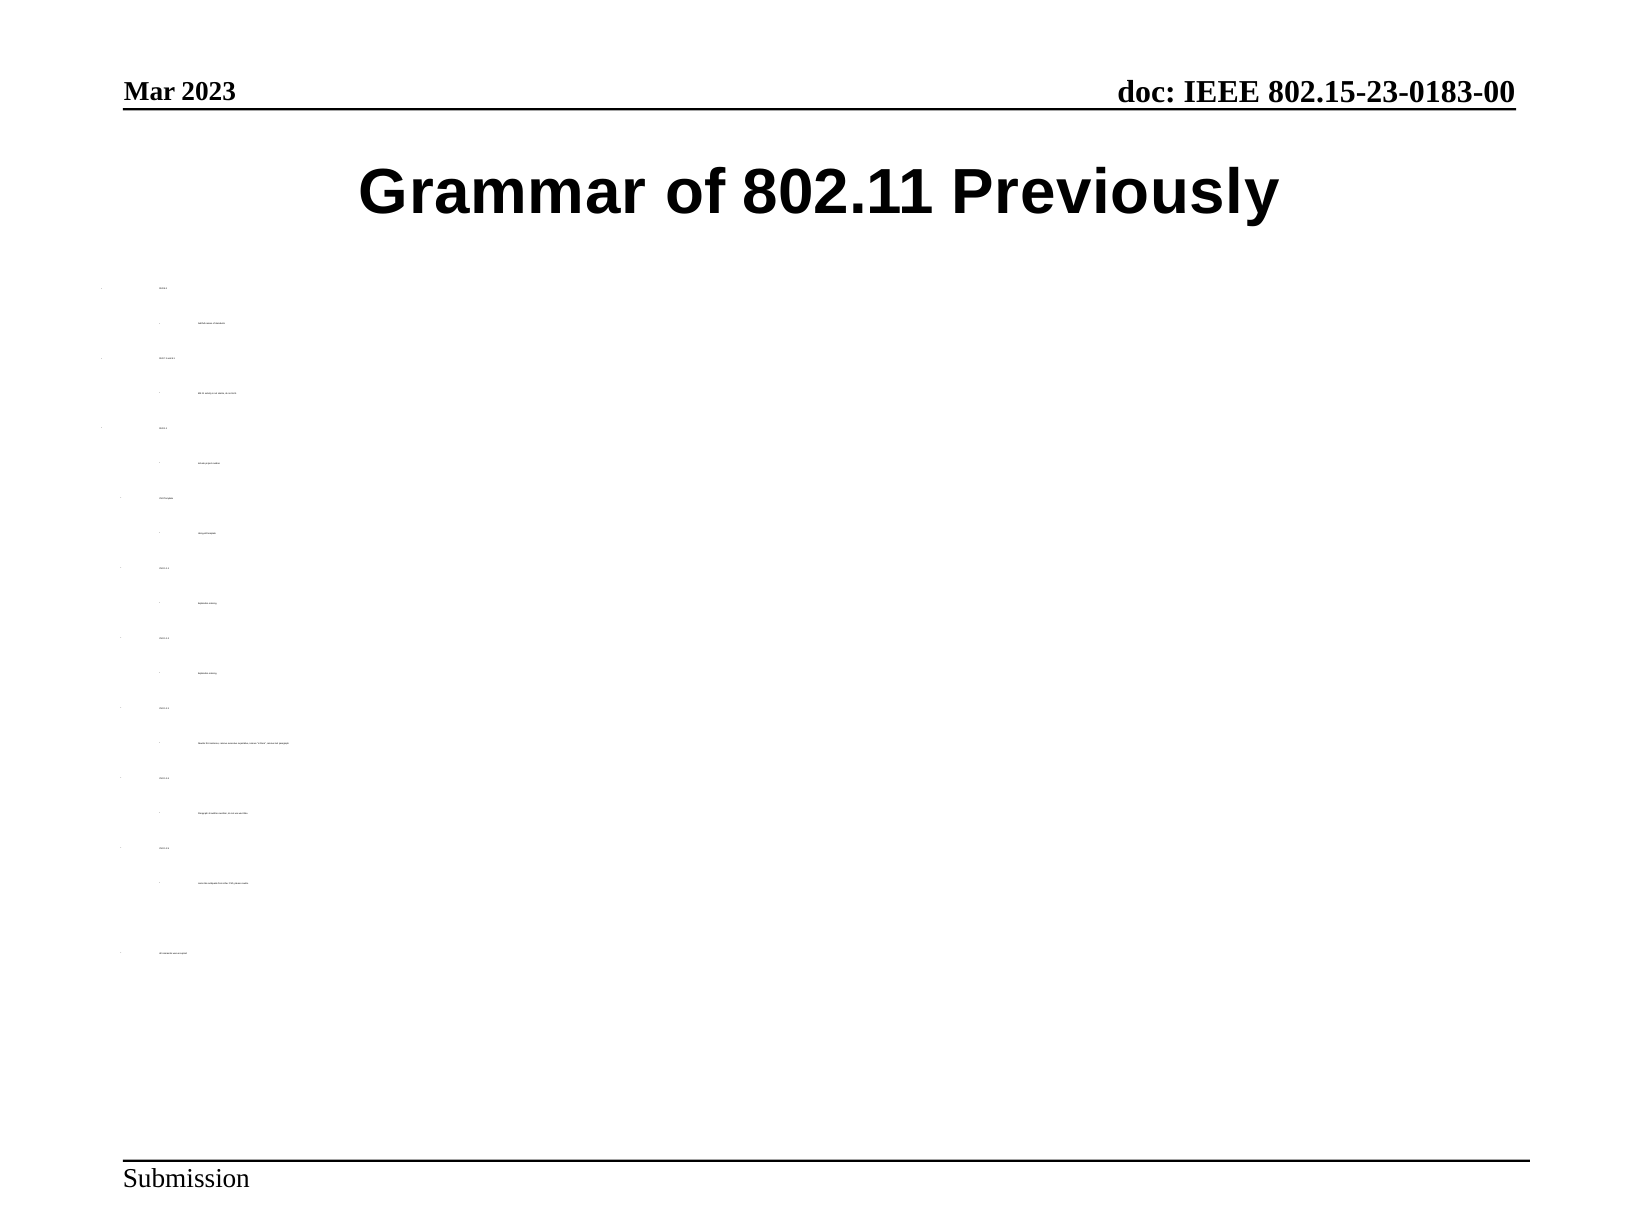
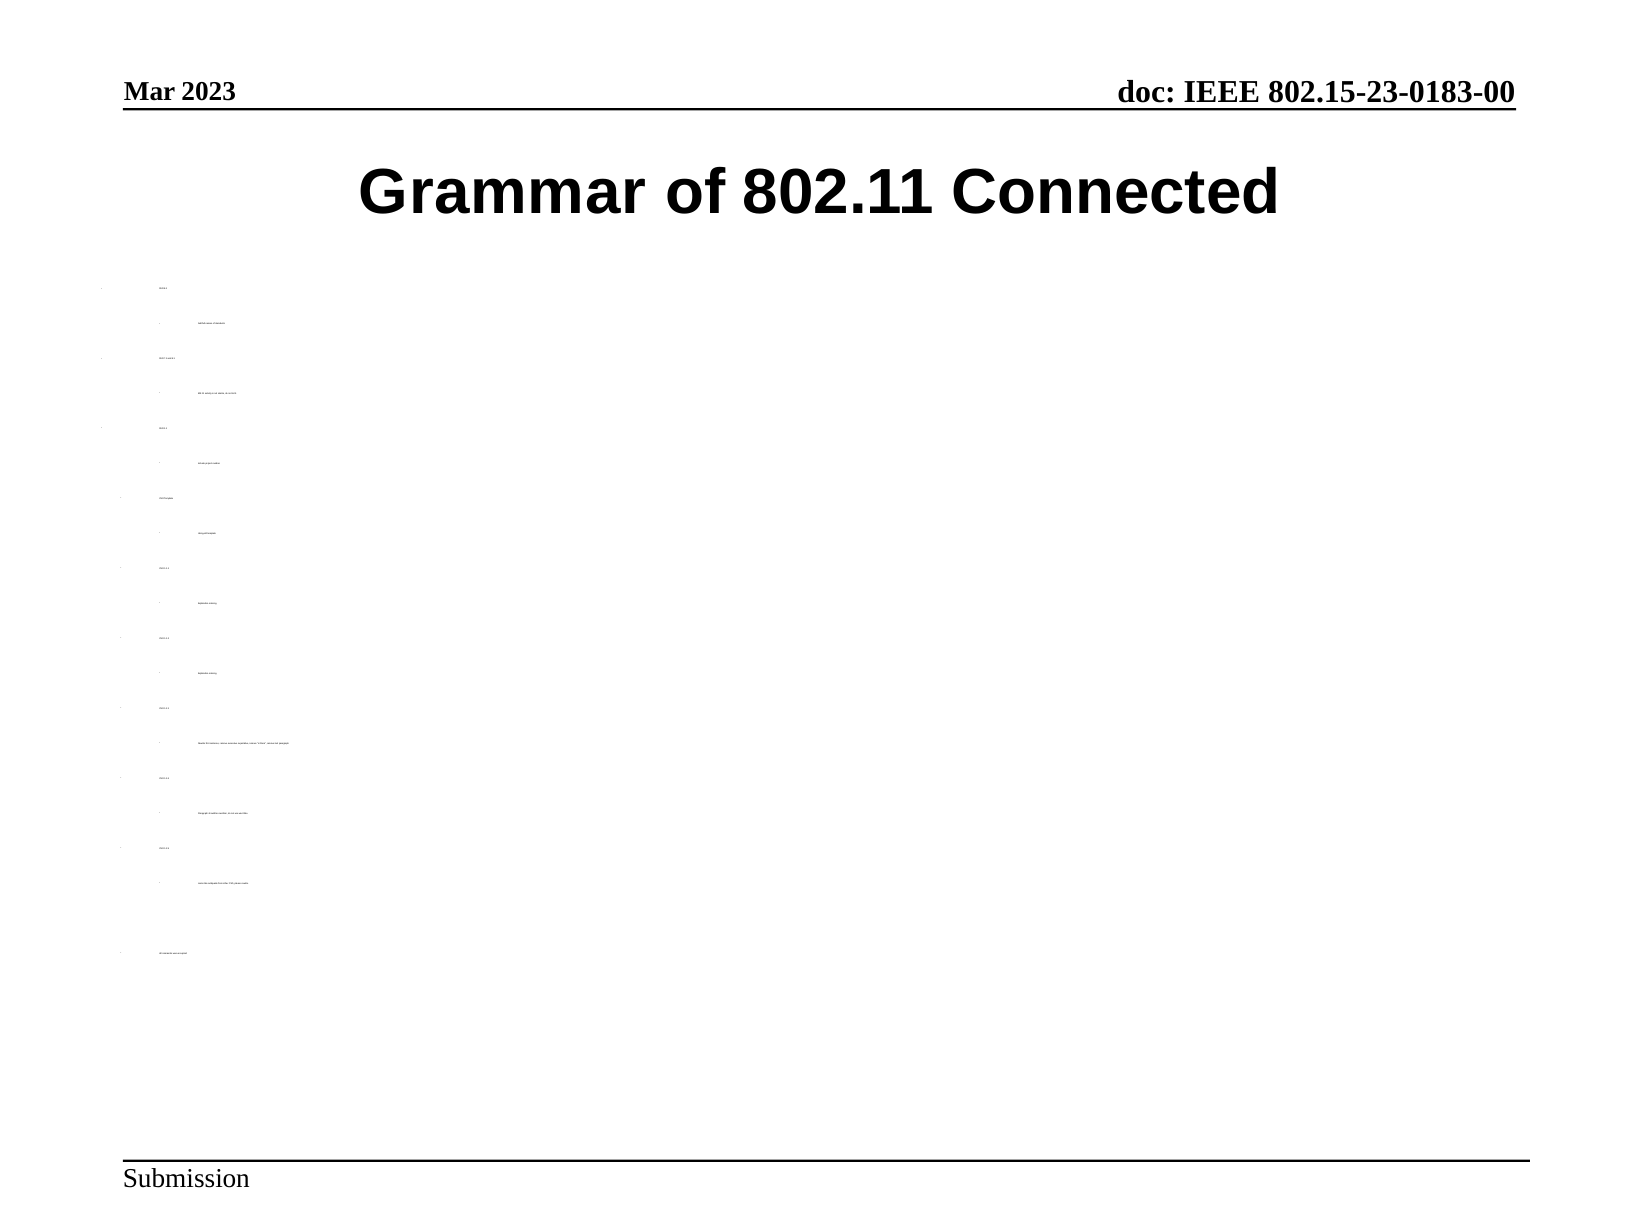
Previously: Previously -> Connected (1116, 193)
